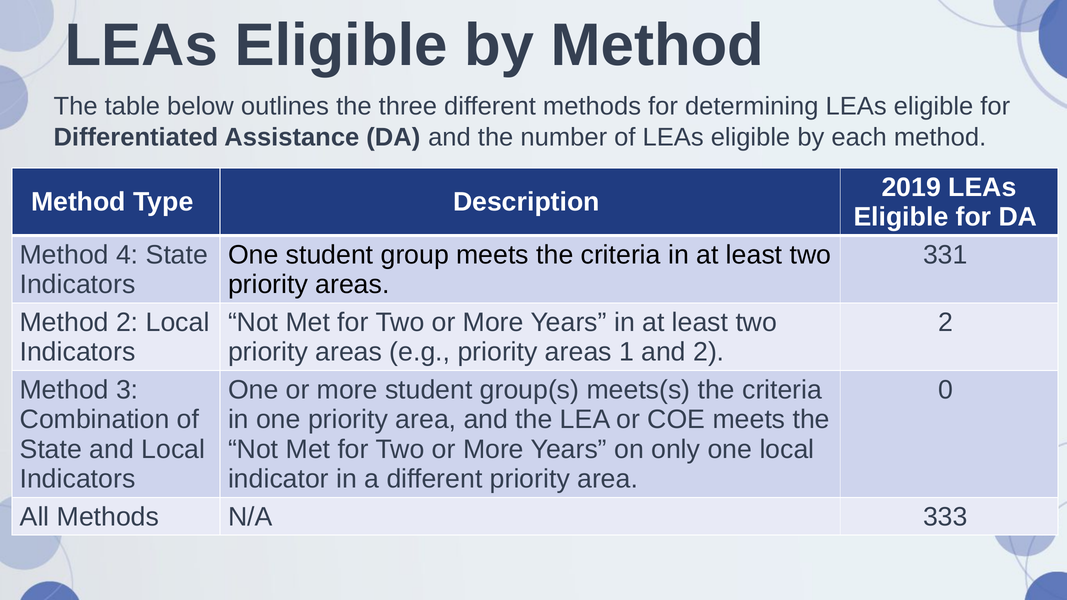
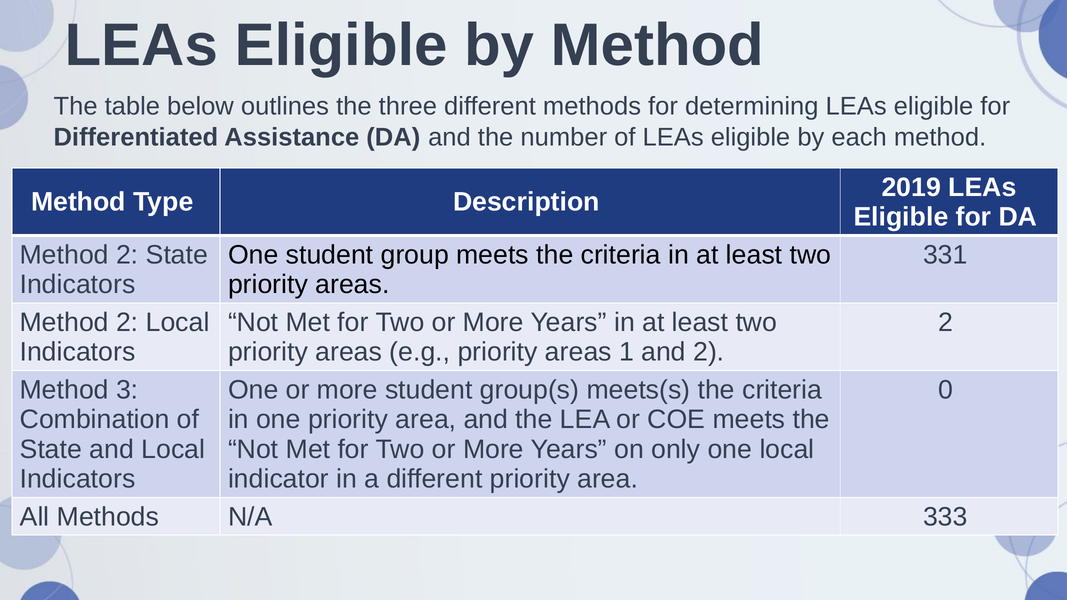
4: 4 -> 2 (127, 255)
